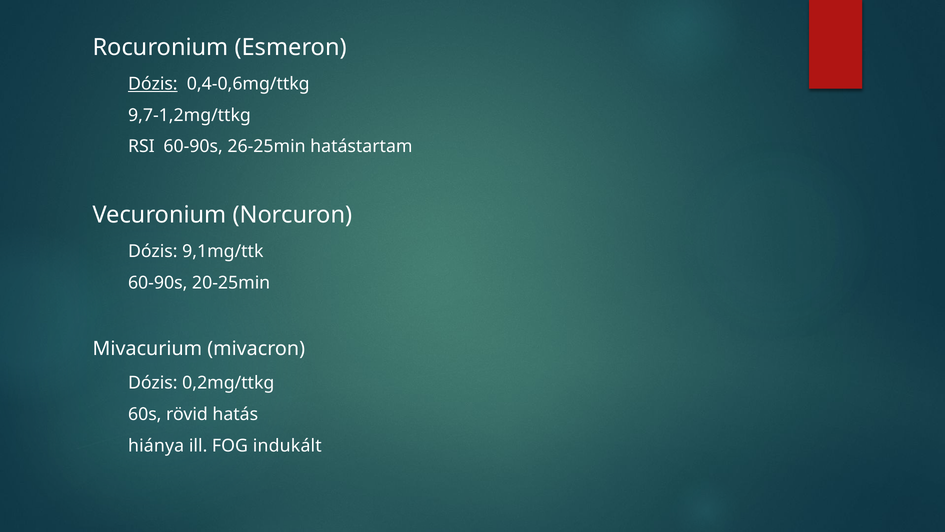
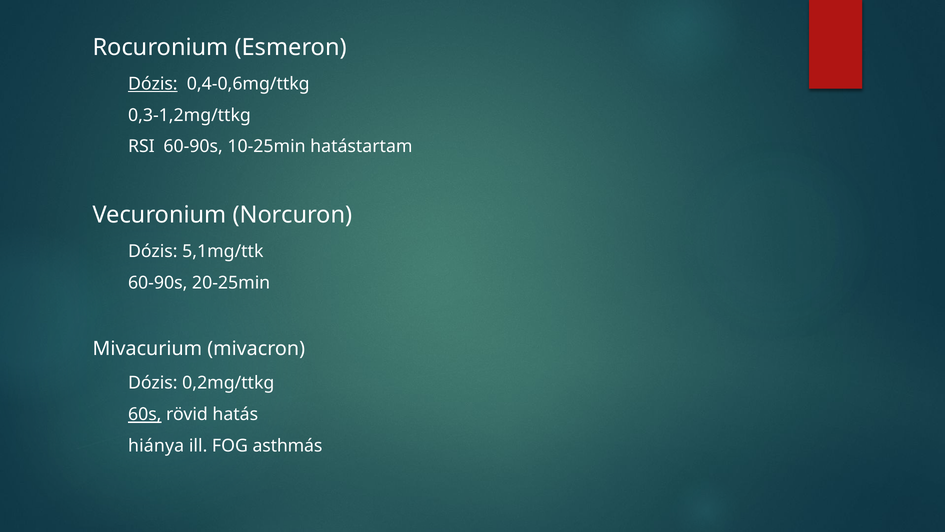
9,7-1,2mg/ttkg: 9,7-1,2mg/ttkg -> 0,3-1,2mg/ttkg (189, 115)
26-25min: 26-25min -> 10-25min (267, 146)
9,1mg/ttk: 9,1mg/ttk -> 5,1mg/ttk (223, 251)
60s underline: none -> present (145, 414)
indukált: indukált -> asthmás (287, 445)
